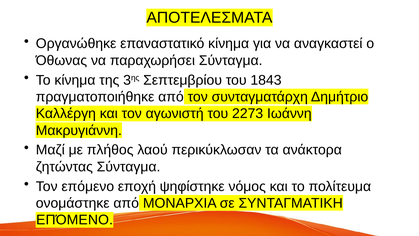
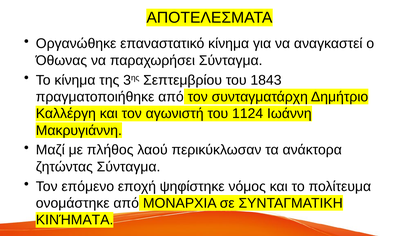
2273: 2273 -> 1124 (248, 113)
ΕΠΌΜΕΝΟ: ΕΠΌΜΕΝΟ -> ΚΙΝΉΜΑΤΑ (75, 220)
